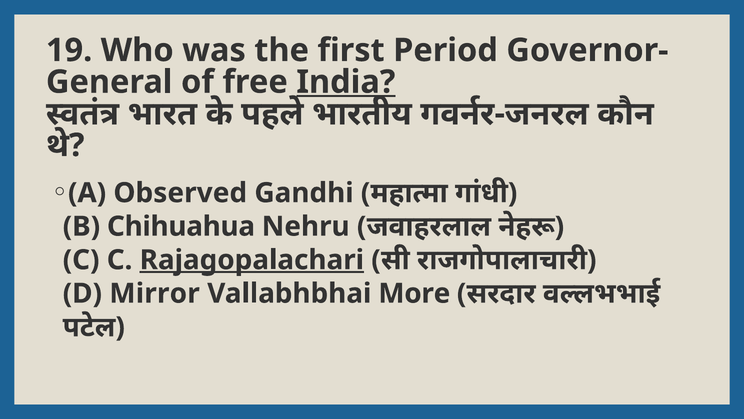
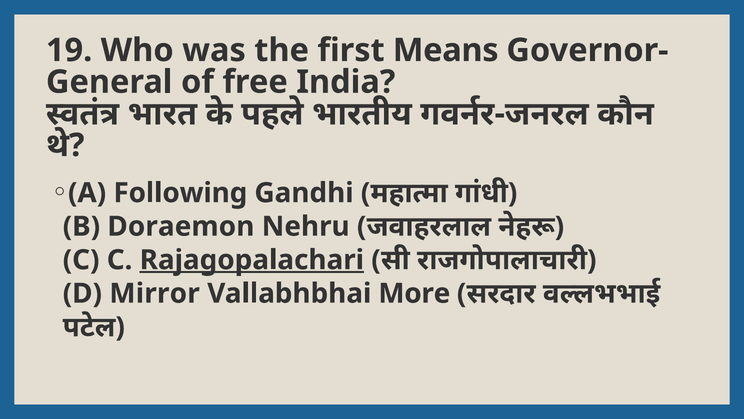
Period: Period -> Means (446, 50)
India underline: present -> none (346, 82)
Observed: Observed -> Following (180, 193)
Chihuahua: Chihuahua -> Doraemon (181, 226)
